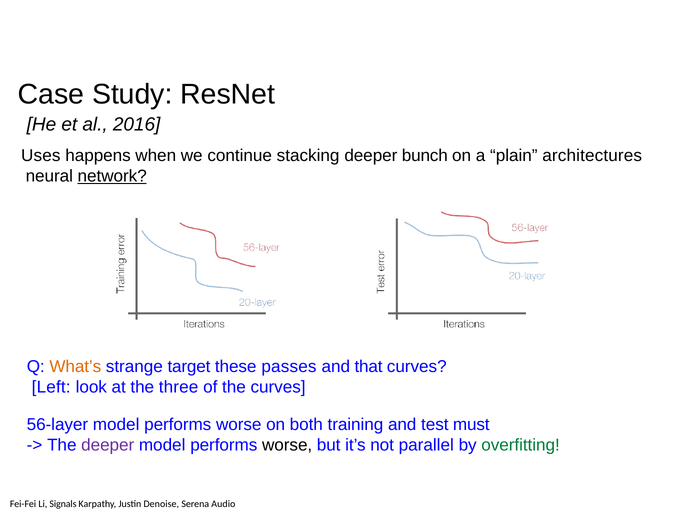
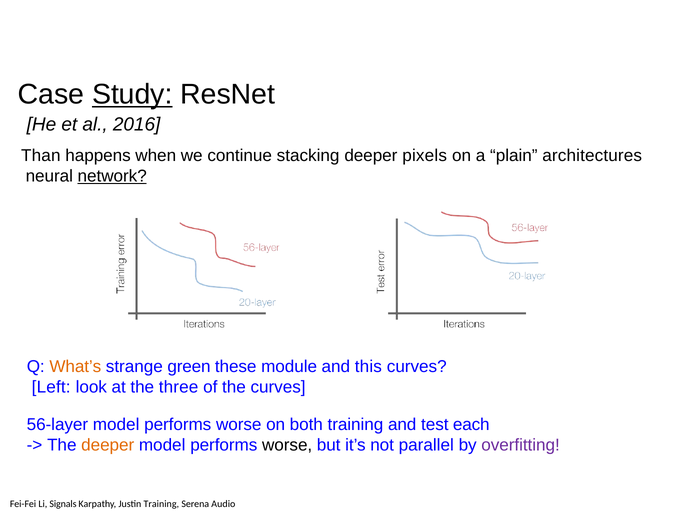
Study underline: none -> present (132, 95)
Uses: Uses -> Than (41, 156)
bunch: bunch -> pixels (425, 156)
target: target -> green (189, 367)
passes: passes -> module (289, 367)
that: that -> this (368, 367)
must: must -> each (471, 425)
deeper colour: purple -> orange (108, 446)
overfitting colour: green -> purple (521, 446)
Justin Denoise: Denoise -> Training (161, 505)
